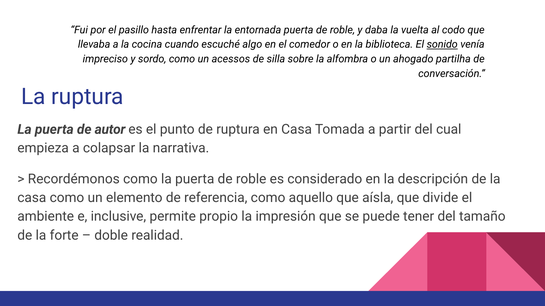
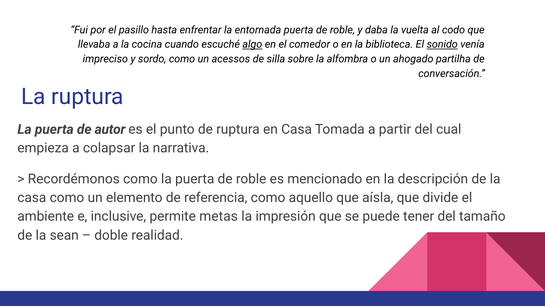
algo underline: none -> present (252, 45)
considerado: considerado -> mencionado (325, 179)
propio: propio -> metas (219, 217)
forte: forte -> sean (64, 236)
